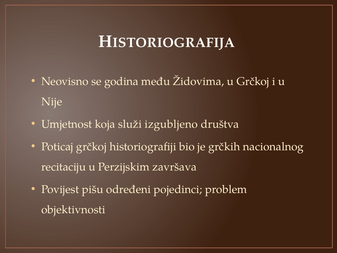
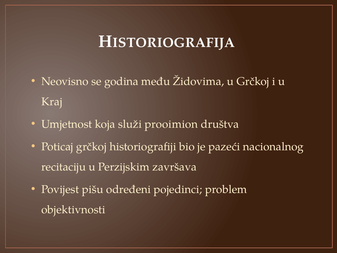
Nije: Nije -> Kraj (52, 102)
izgubljeno: izgubljeno -> prooimion (171, 124)
grčkih: grčkih -> pazeći (224, 146)
